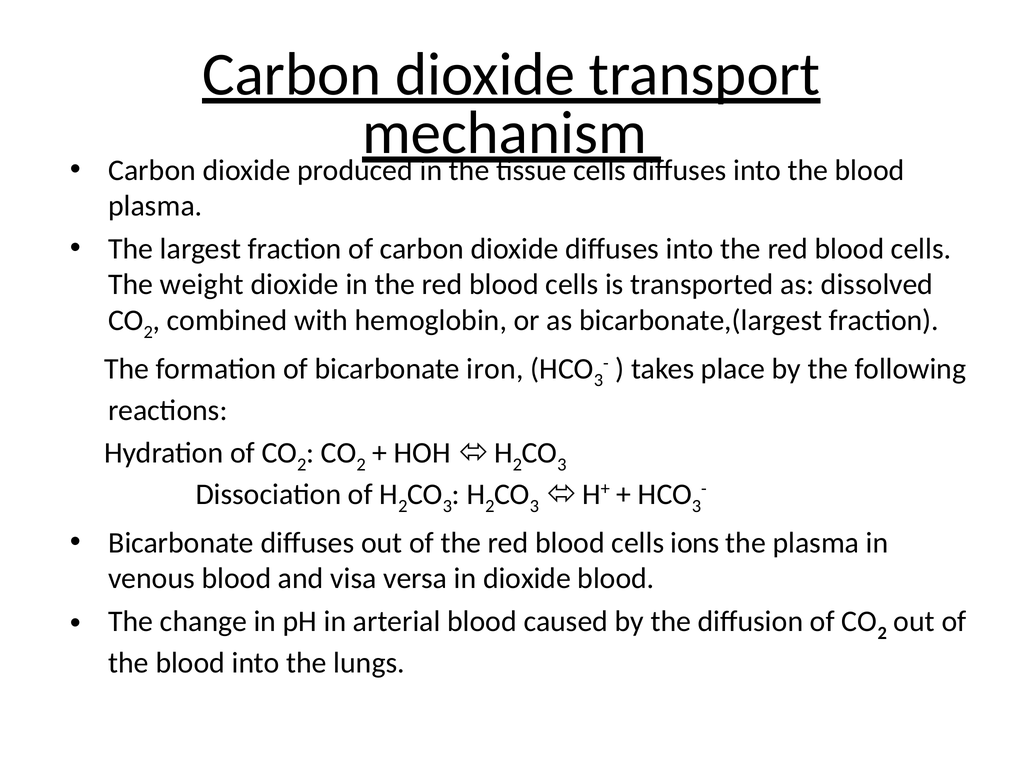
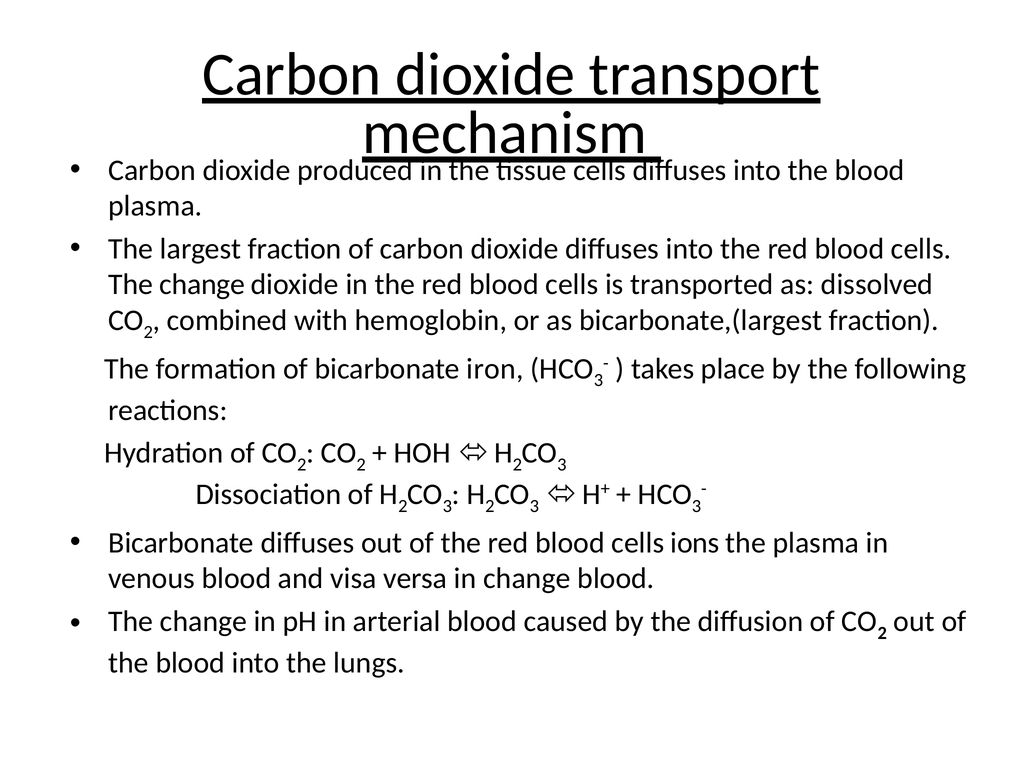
weight: weight -> change (202, 284)
in dioxide: dioxide -> change (527, 578)
